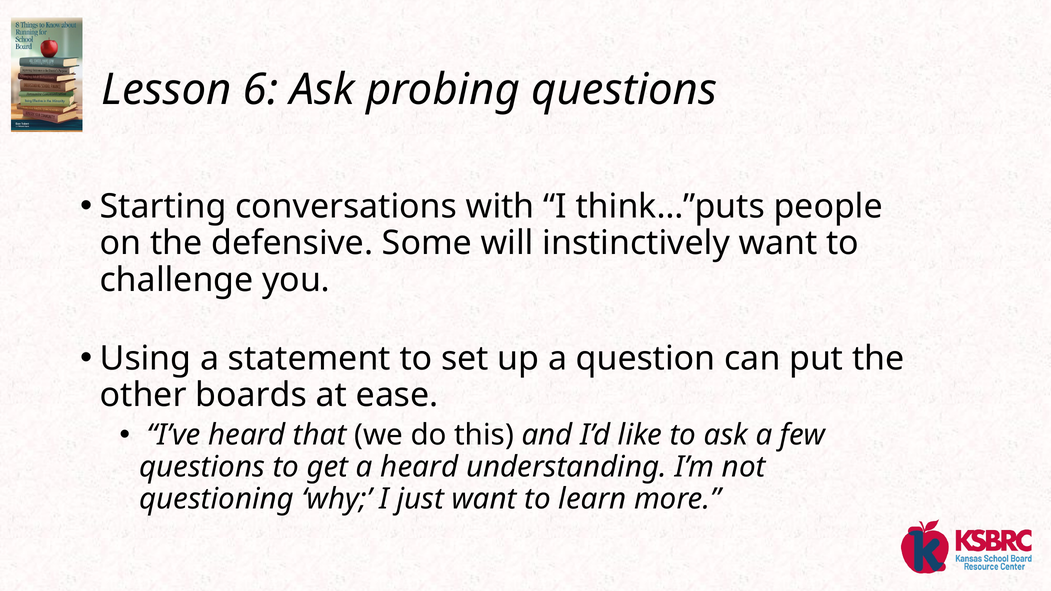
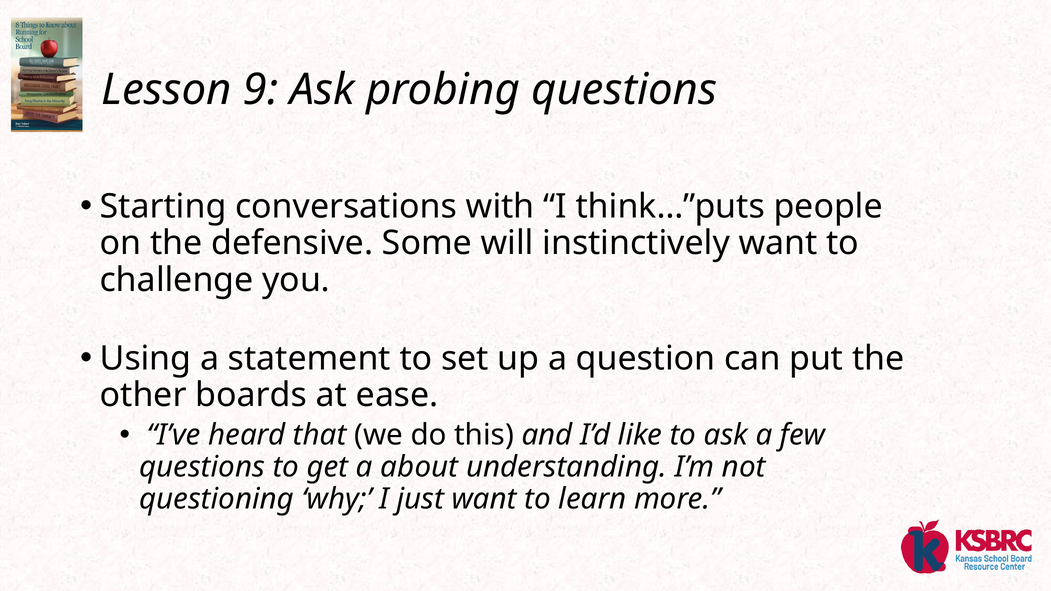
6: 6 -> 9 (261, 90)
a heard: heard -> about (419, 467)
